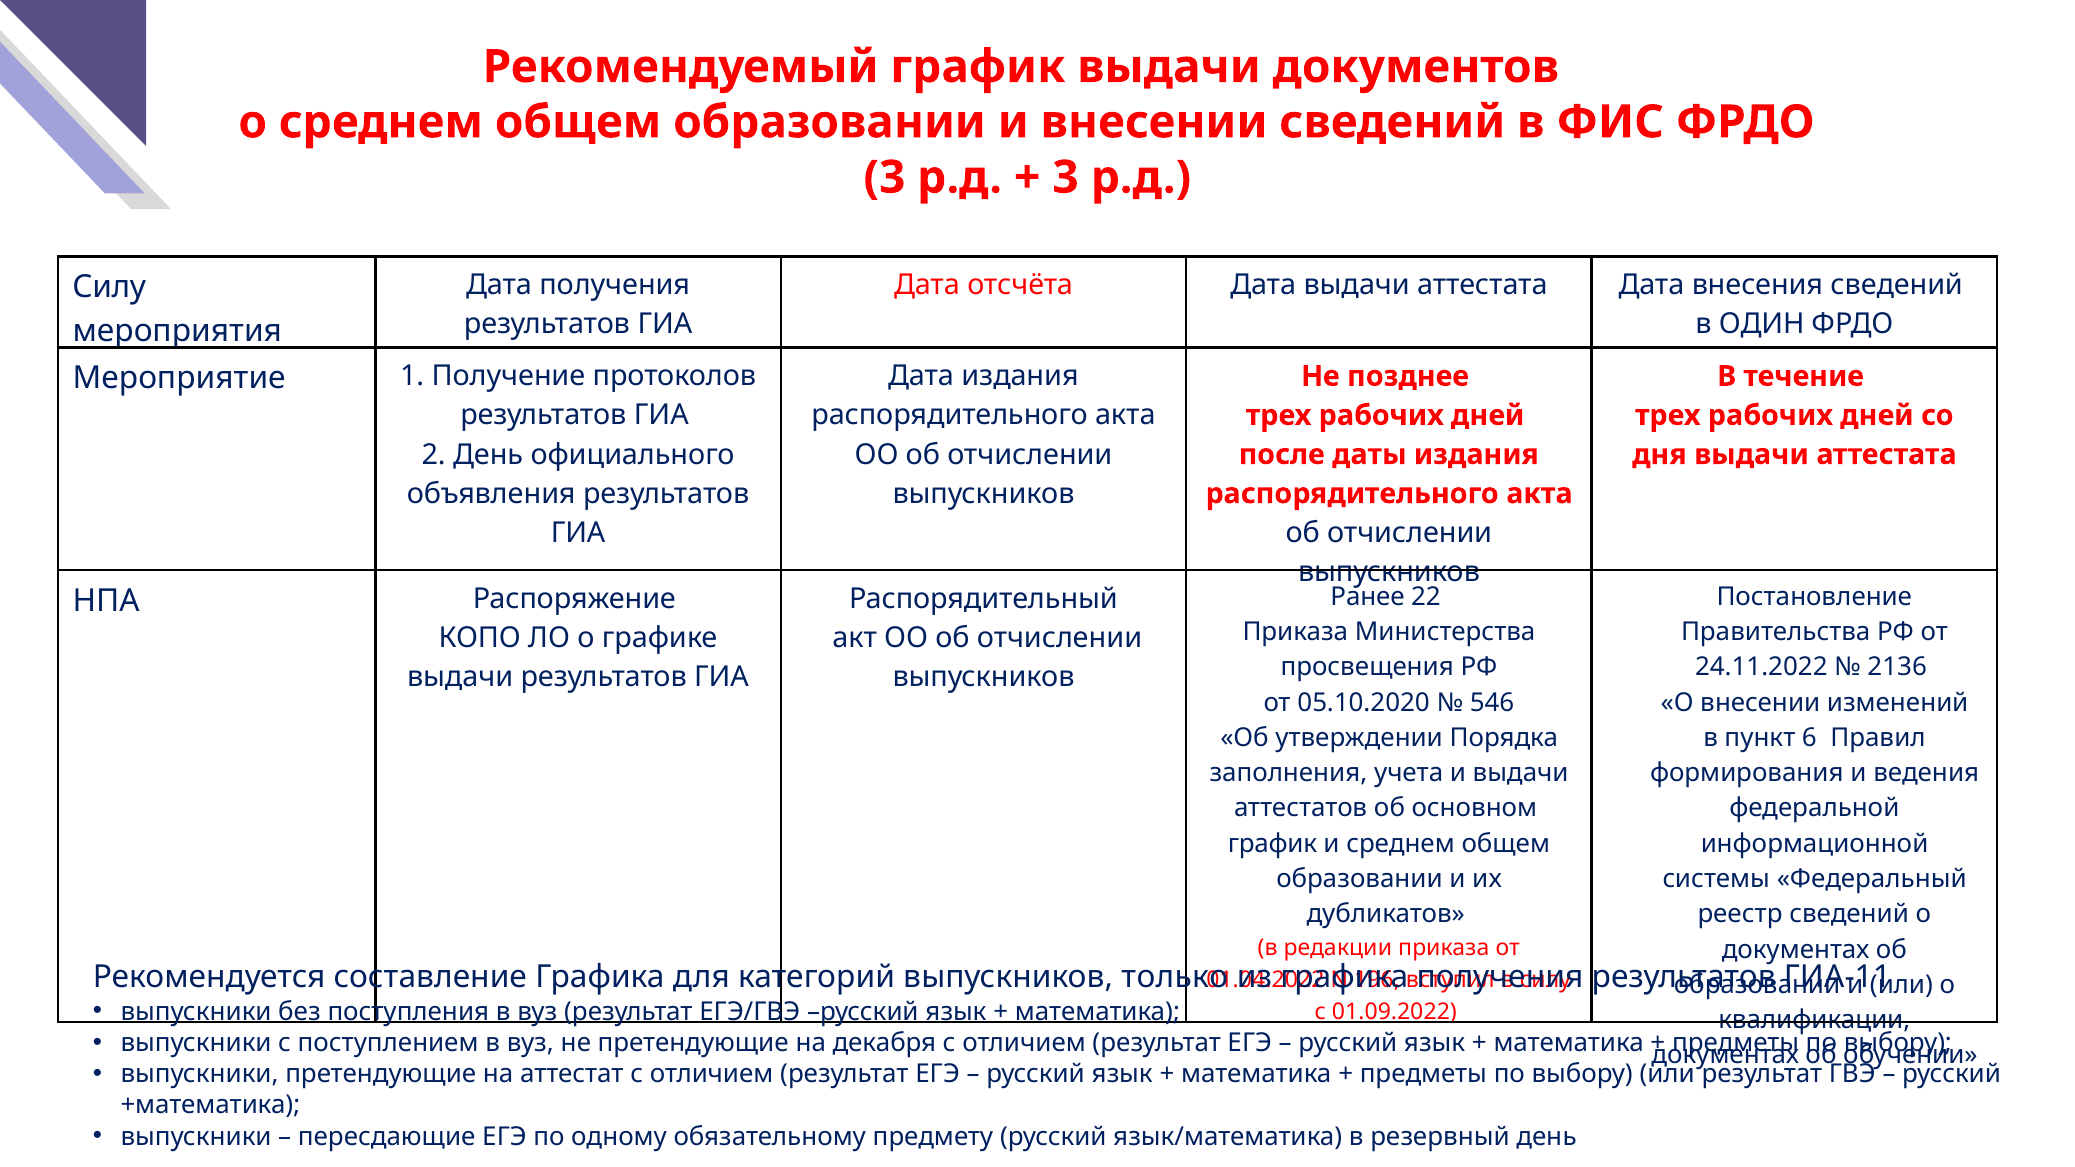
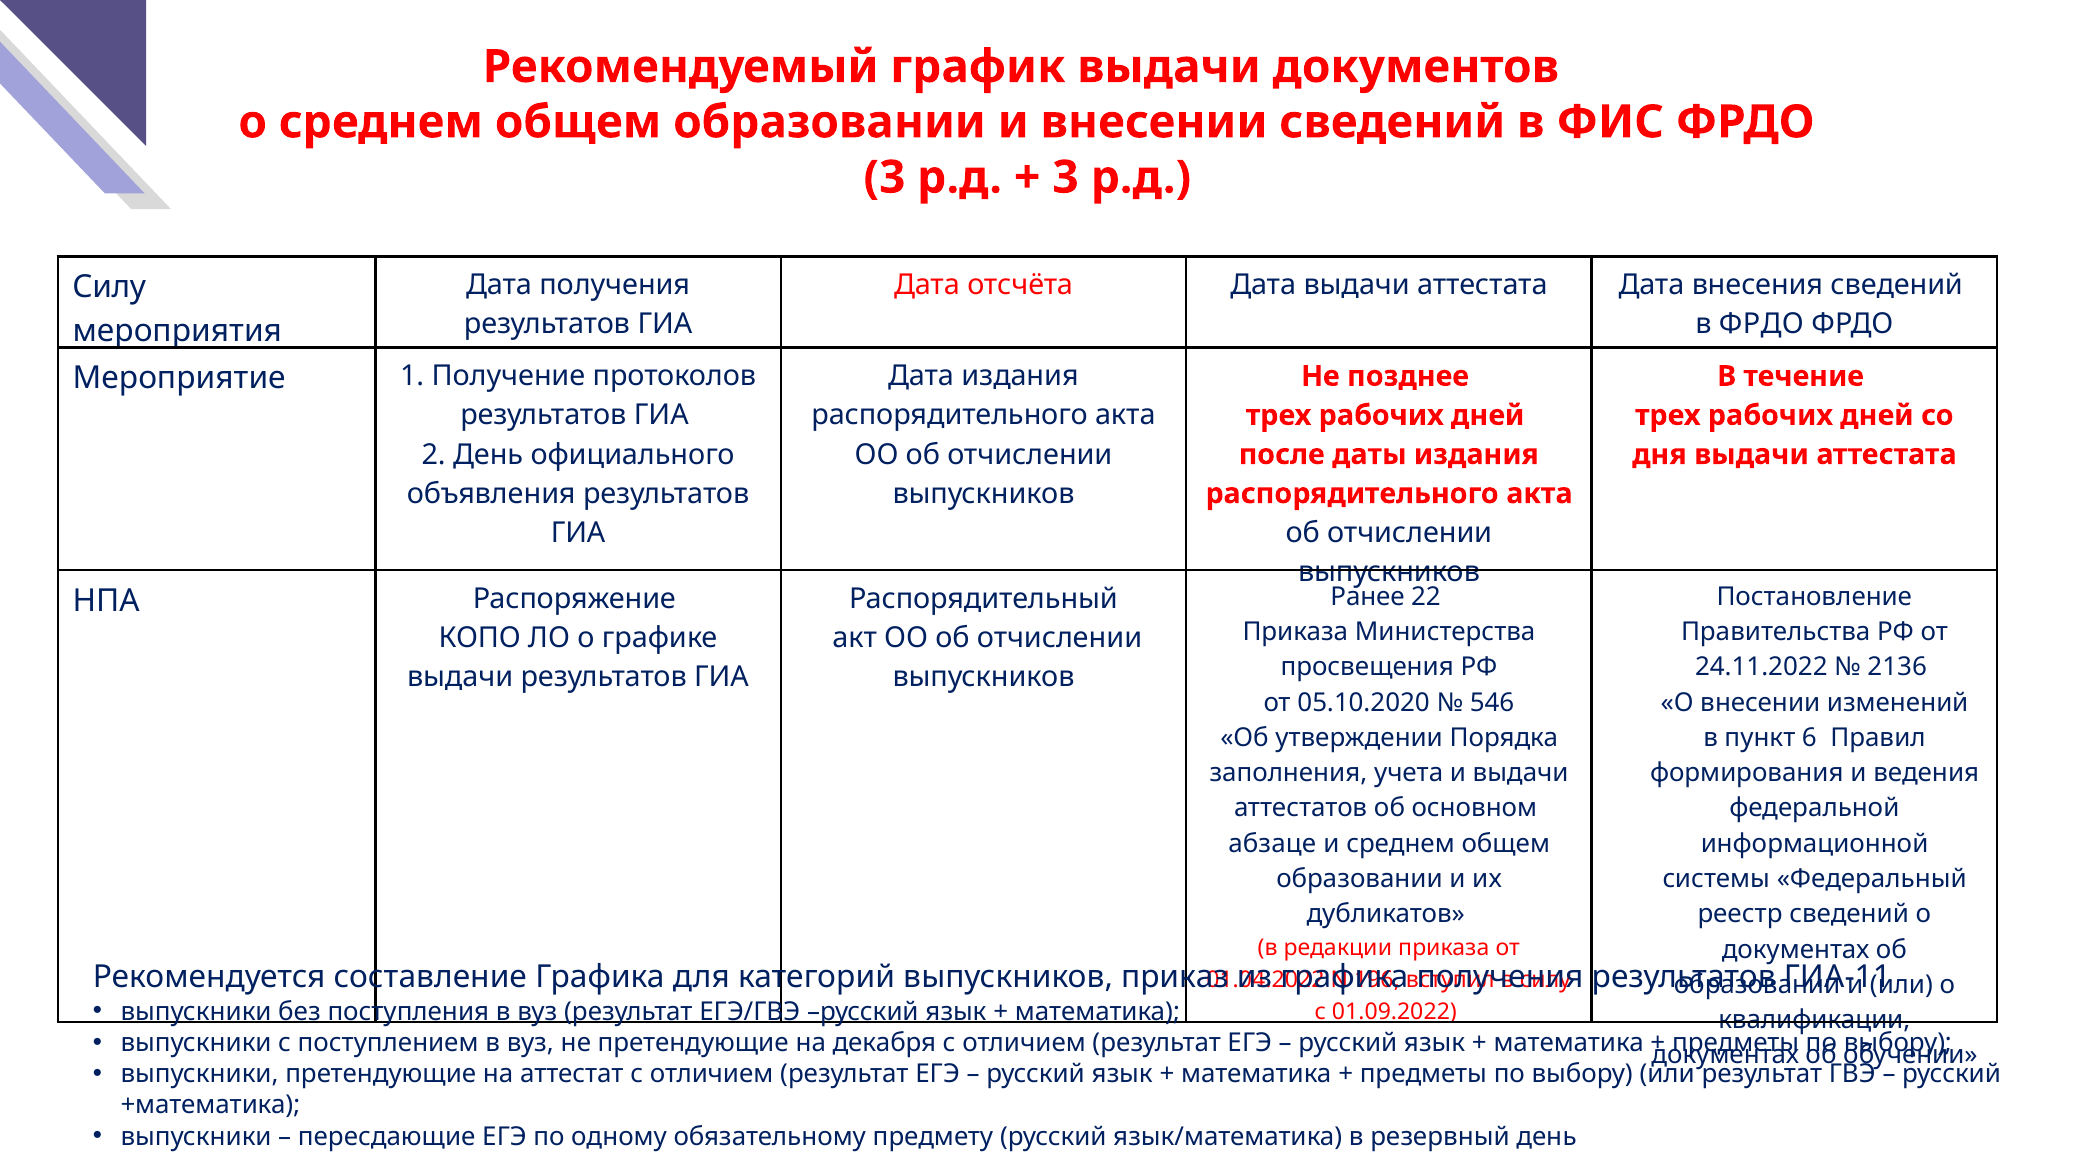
в ОДИН: ОДИН -> ФРДО (1761, 325)
график: график -> абзаце (1272, 844)
только: только -> приказ (1175, 978)
